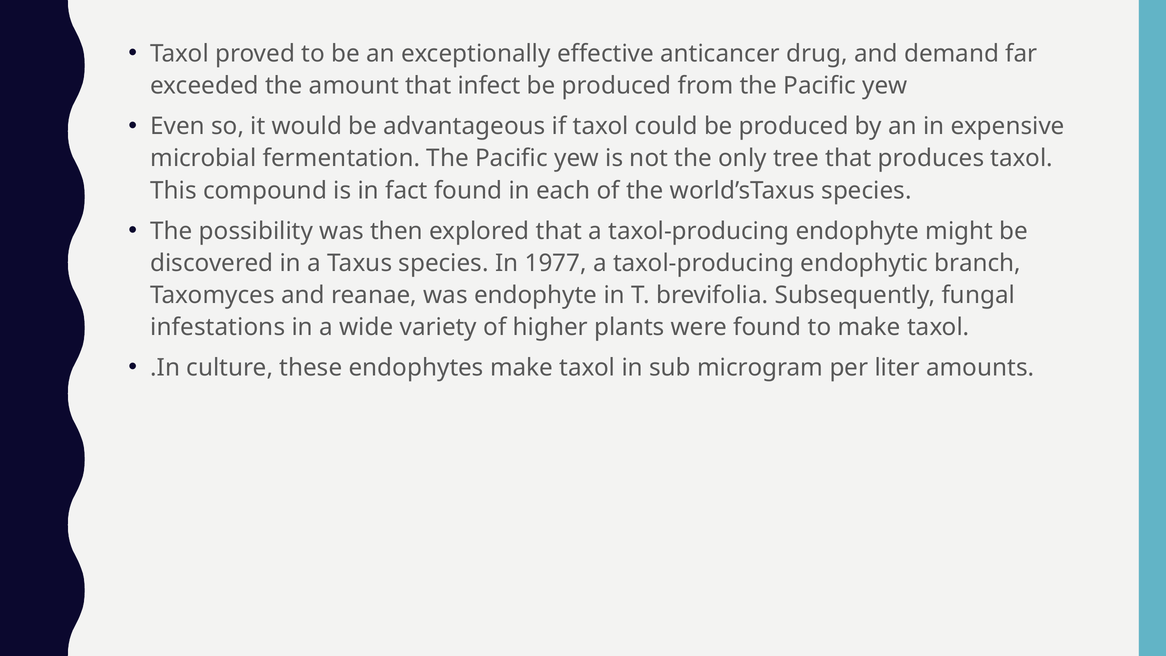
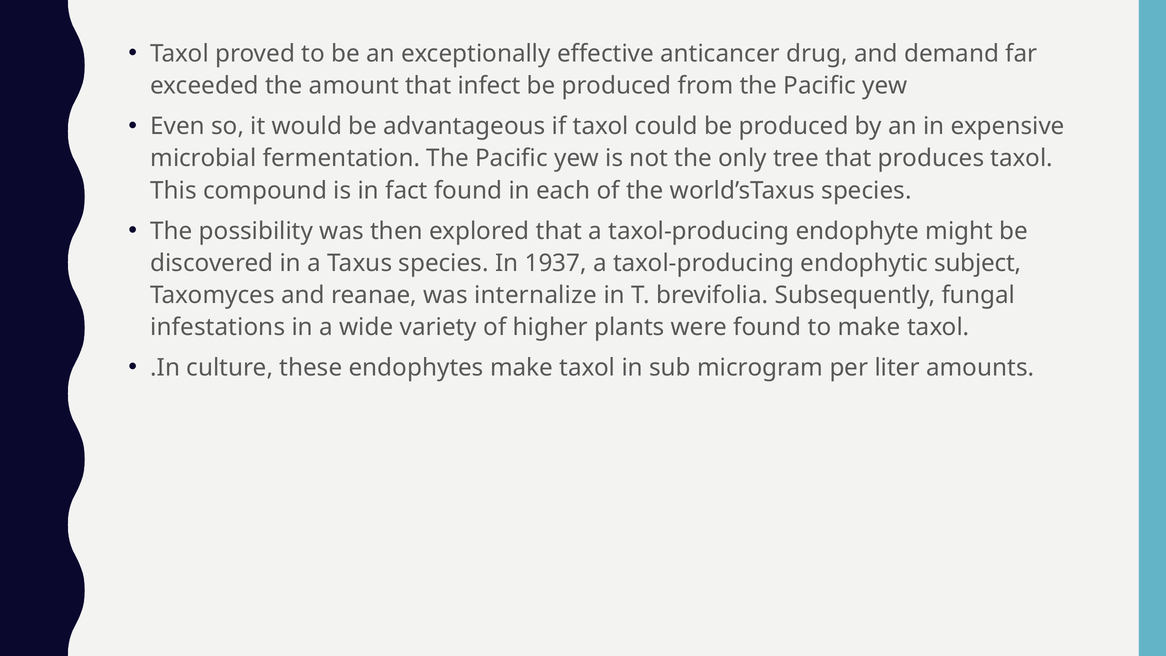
1977: 1977 -> 1937 (556, 263)
branch: branch -> subject (978, 263)
was endophyte: endophyte -> internalize (536, 295)
